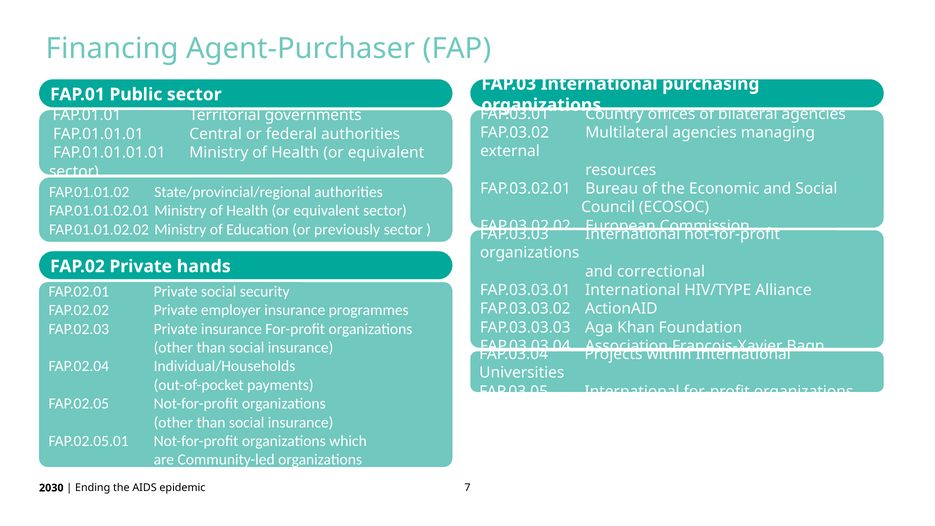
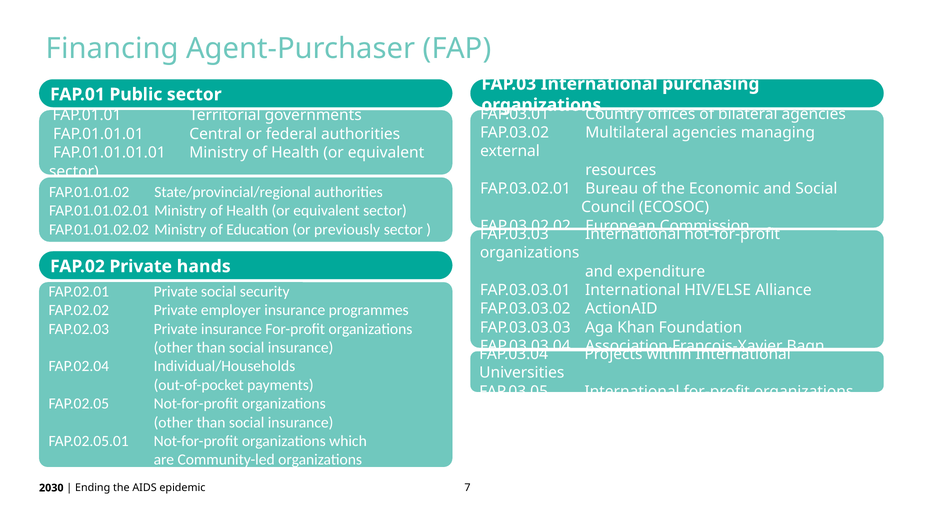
correctional: correctional -> expenditure (661, 271)
HIV/TYPE: HIV/TYPE -> HIV/ELSE (718, 290)
